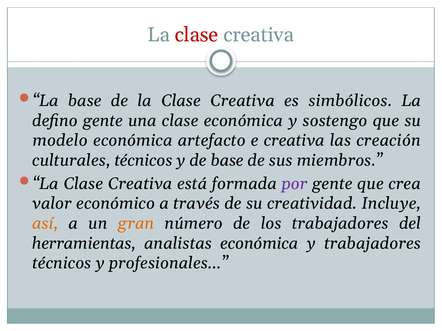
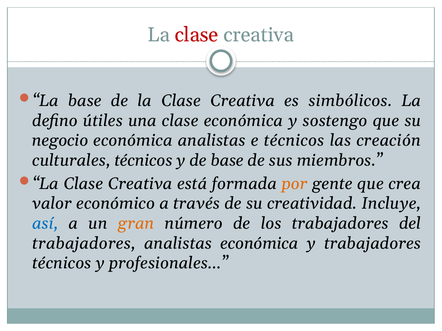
defino gente: gente -> útiles (103, 121)
modelo: modelo -> negocio (60, 141)
económica artefacto: artefacto -> analistas (212, 141)
e creativa: creativa -> técnicos (294, 141)
por colour: purple -> orange (294, 184)
así colour: orange -> blue (45, 224)
herramientas: herramientas -> trabajadores (84, 244)
